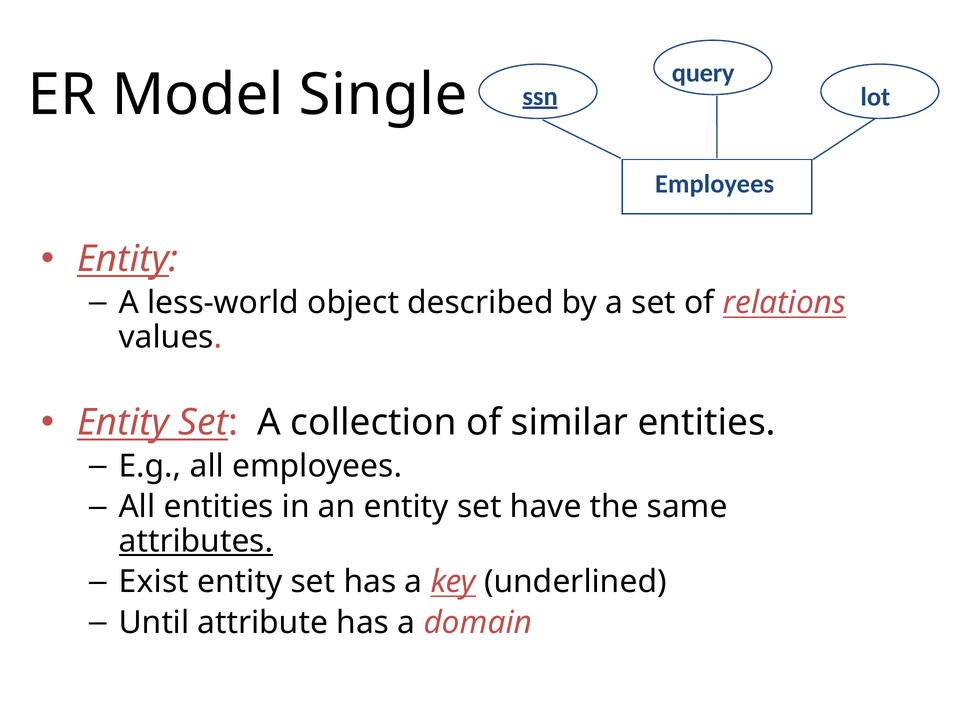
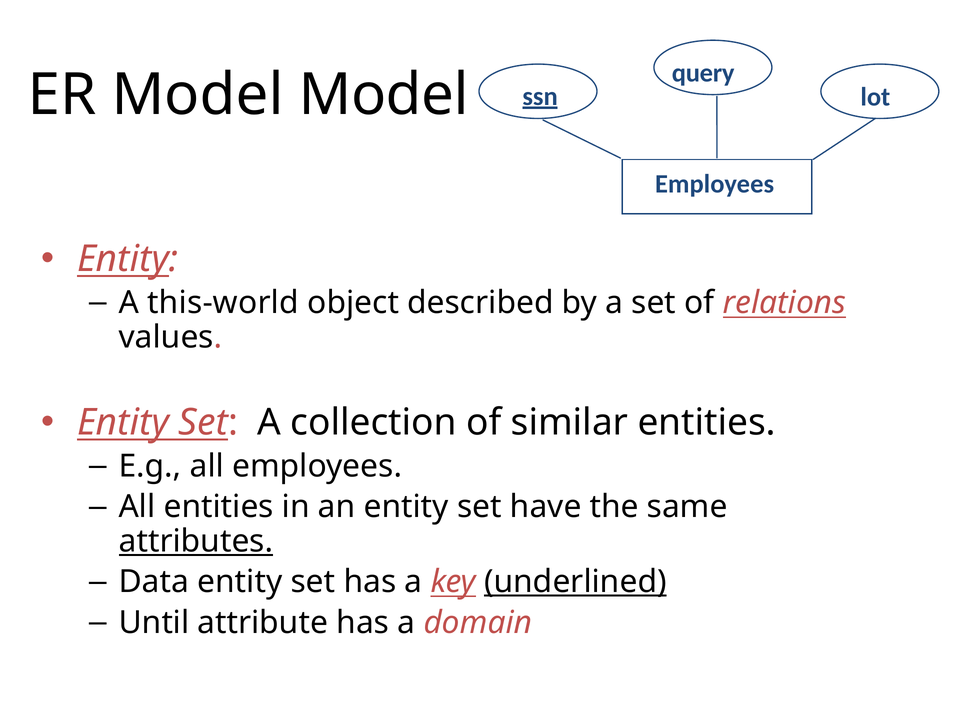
Model Single: Single -> Model (384, 95)
less-world: less-world -> this-world (223, 303)
Exist: Exist -> Data (154, 581)
underlined underline: none -> present (575, 581)
